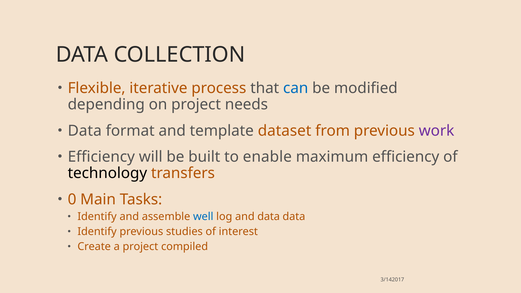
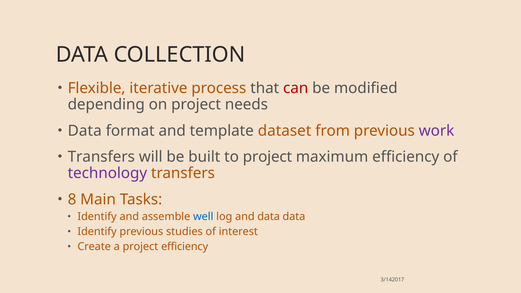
can colour: blue -> red (296, 88)
Efficiency: Efficiency -> Transfers (101, 157)
to enable: enable -> project (267, 157)
technology colour: black -> purple (107, 173)
0: 0 -> 8 (72, 199)
project compiled: compiled -> efficiency (185, 247)
